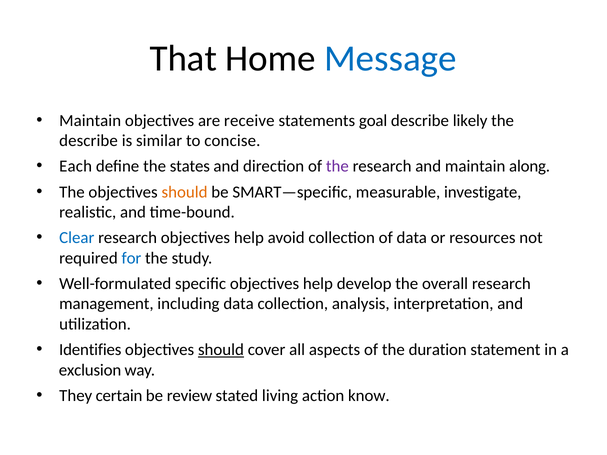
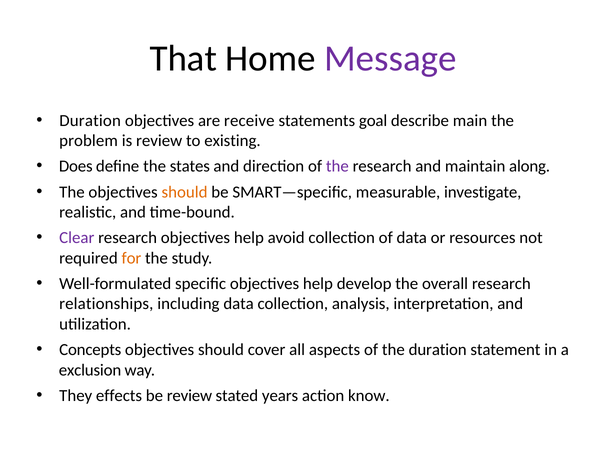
Message colour: blue -> purple (391, 59)
Maintain: Maintain -> Duration (90, 121)
likely: likely -> main (470, 121)
describe: describe -> problem (89, 141)
is similar: similar -> review (159, 141)
concise: concise -> existing (232, 141)
Each: Each -> Does (76, 166)
Clear colour: blue -> purple (77, 238)
for colour: blue -> orange (131, 258)
management: management -> relationships (106, 304)
Identifies: Identifies -> Concepts (90, 350)
should underline: present -> none (221, 350)
certain: certain -> effects (119, 396)
living: living -> years (280, 396)
